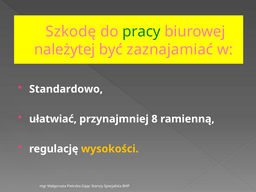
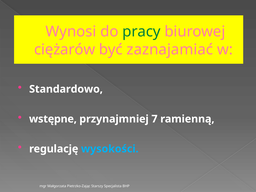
Szkodę: Szkodę -> Wynosi (71, 32)
należytej: należytej -> ciężarów (65, 50)
ułatwiać: ułatwiać -> wstępne (53, 119)
8: 8 -> 7 (154, 119)
wysokości colour: yellow -> light blue (110, 149)
